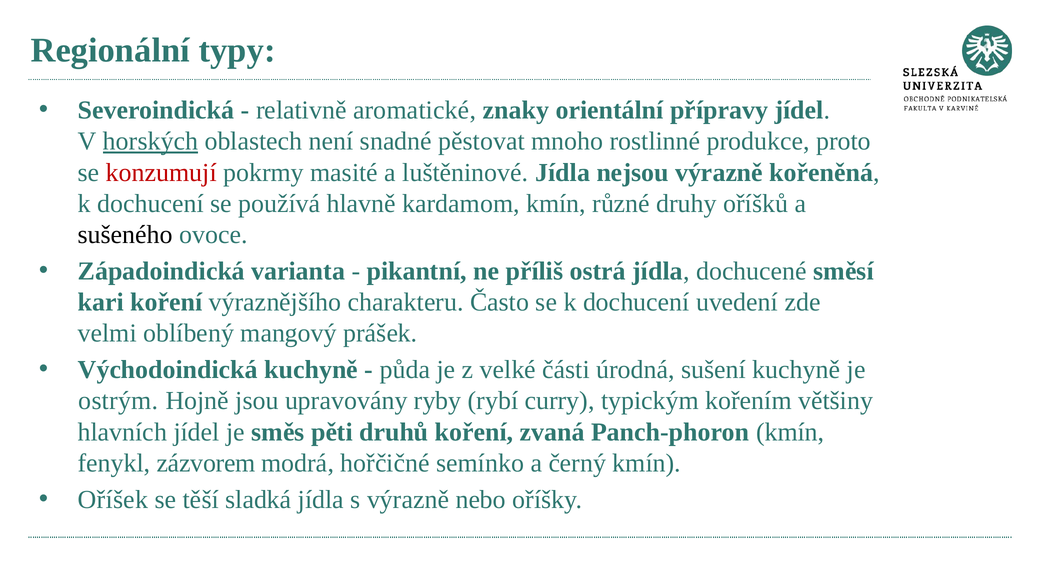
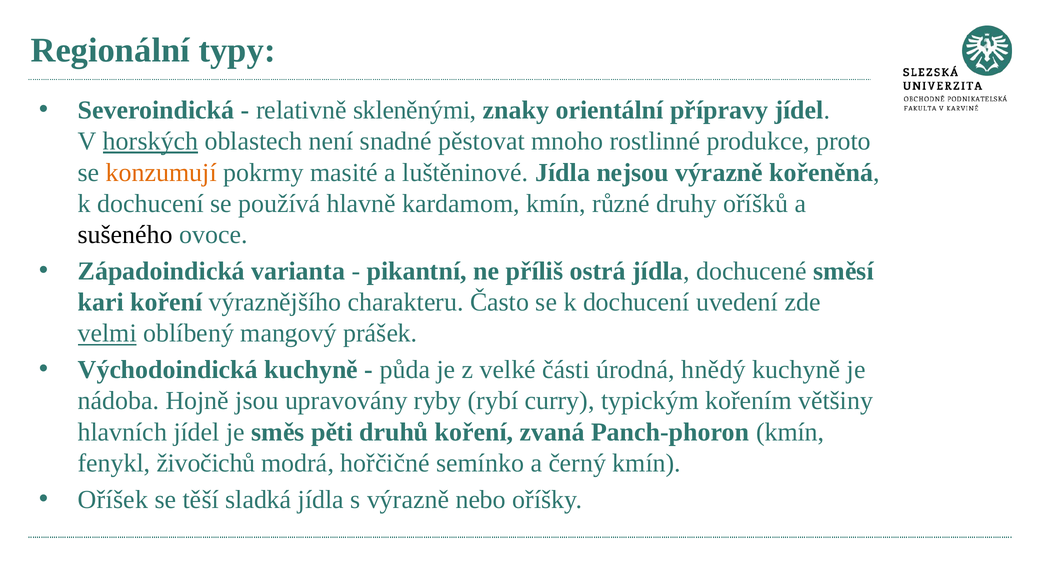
aromatické: aromatické -> skleněnými (415, 110)
konzumují colour: red -> orange (161, 172)
velmi underline: none -> present (107, 333)
sušení: sušení -> hnědý (714, 370)
ostrým: ostrým -> nádoba (118, 401)
zázvorem: zázvorem -> živočichů (206, 463)
